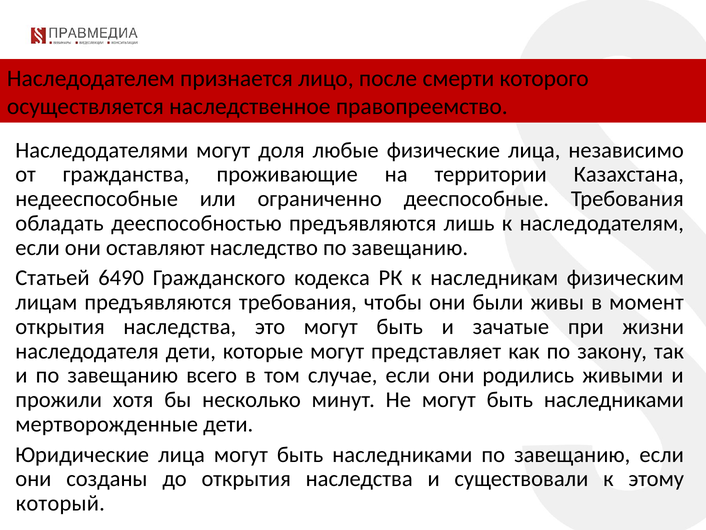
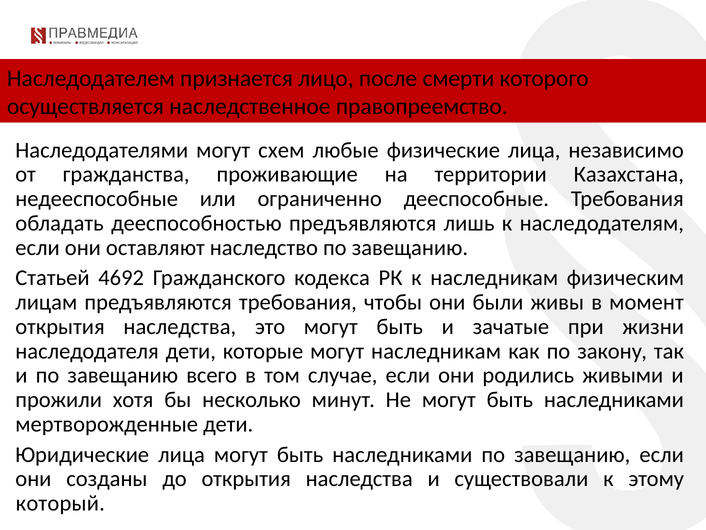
доля: доля -> схем (281, 150)
6490: 6490 -> 4692 (121, 278)
могут представляет: представляет -> наследникам (436, 351)
